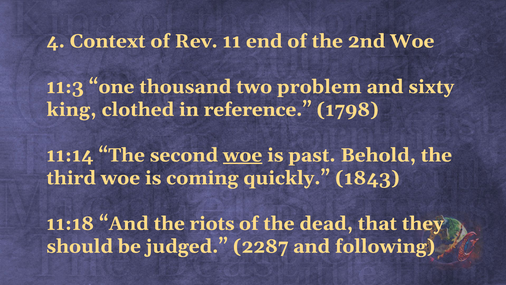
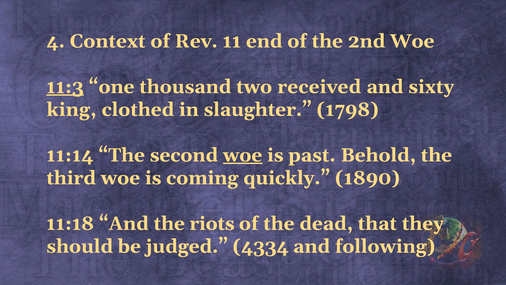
11:3 underline: none -> present (65, 87)
problem: problem -> received (319, 87)
reference: reference -> slaughter (258, 109)
1843: 1843 -> 1890 (368, 178)
2287: 2287 -> 4334 (261, 246)
